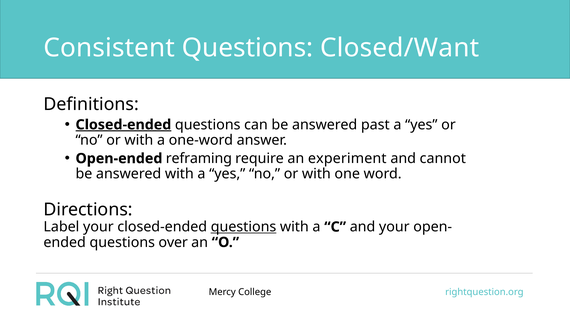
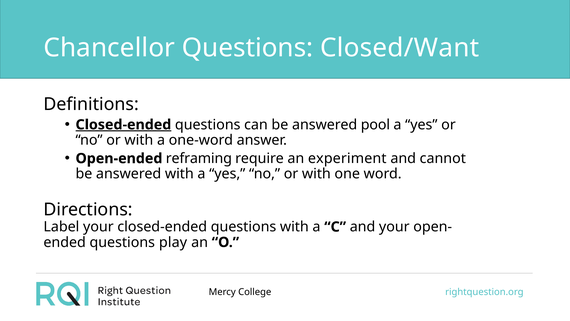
Consistent: Consistent -> Chancellor (109, 48)
past: past -> pool (375, 125)
questions underline: present -> none (244, 227)
over: over -> play (173, 242)
